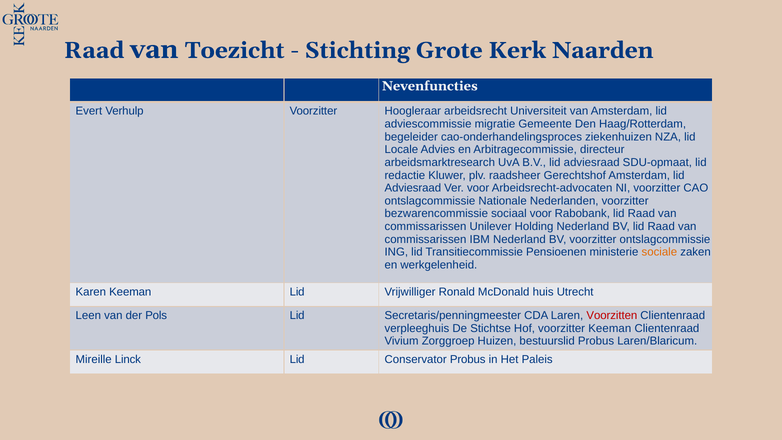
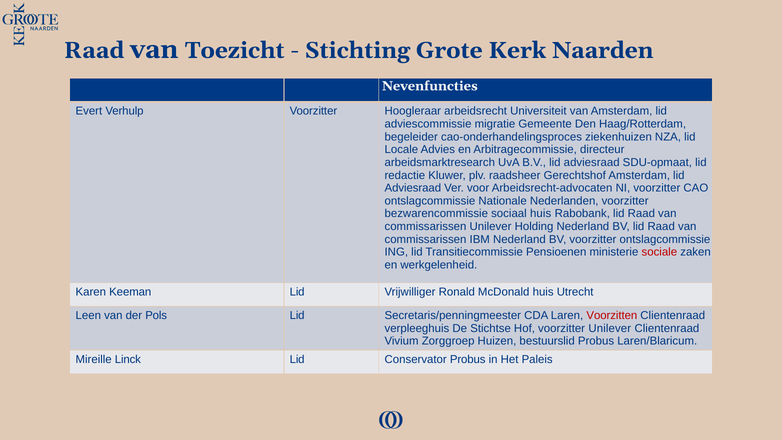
sociaal voor: voor -> huis (541, 214)
sociale colour: orange -> red (659, 252)
voorzitter Keeman: Keeman -> Unilever (610, 328)
